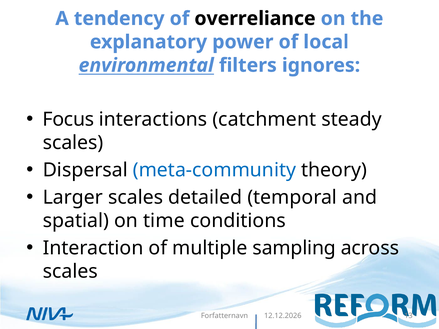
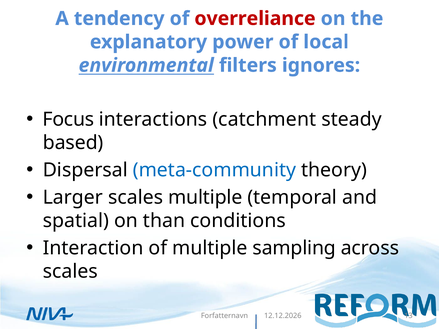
overreliance colour: black -> red (255, 19)
scales: scales -> based (73, 143)
scales detailed: detailed -> multiple (205, 197)
time: time -> than (164, 221)
